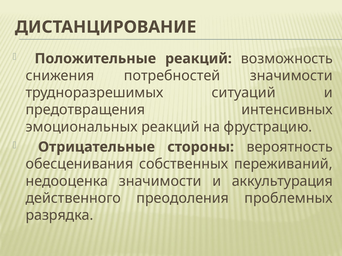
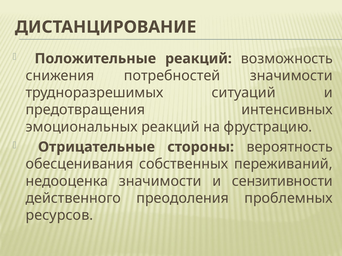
аккультурация: аккультурация -> сензитивности (282, 181)
разрядка: разрядка -> ресурсов (59, 216)
